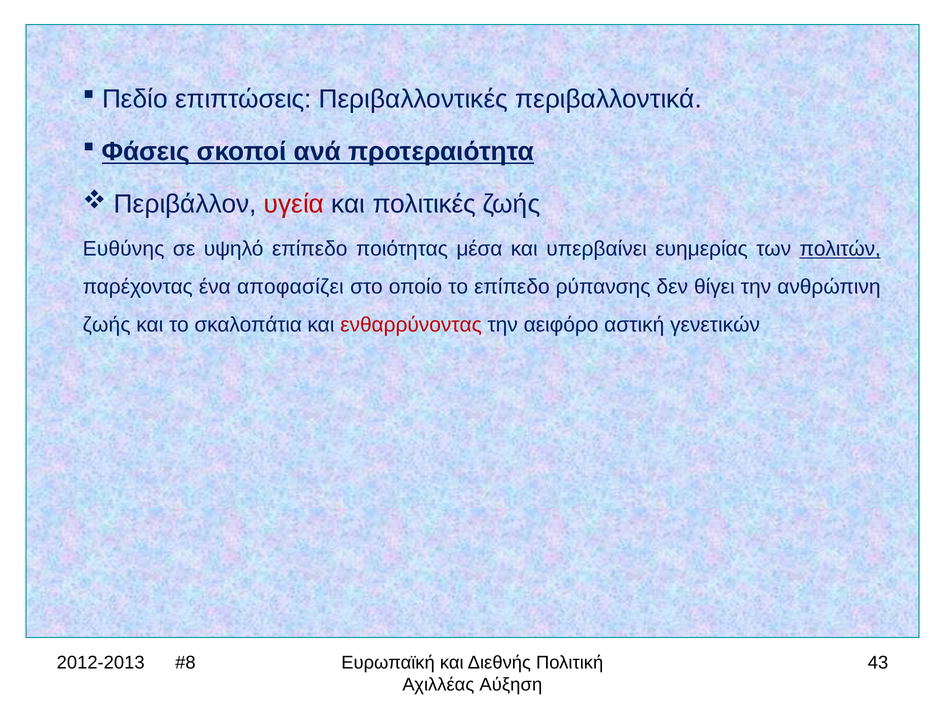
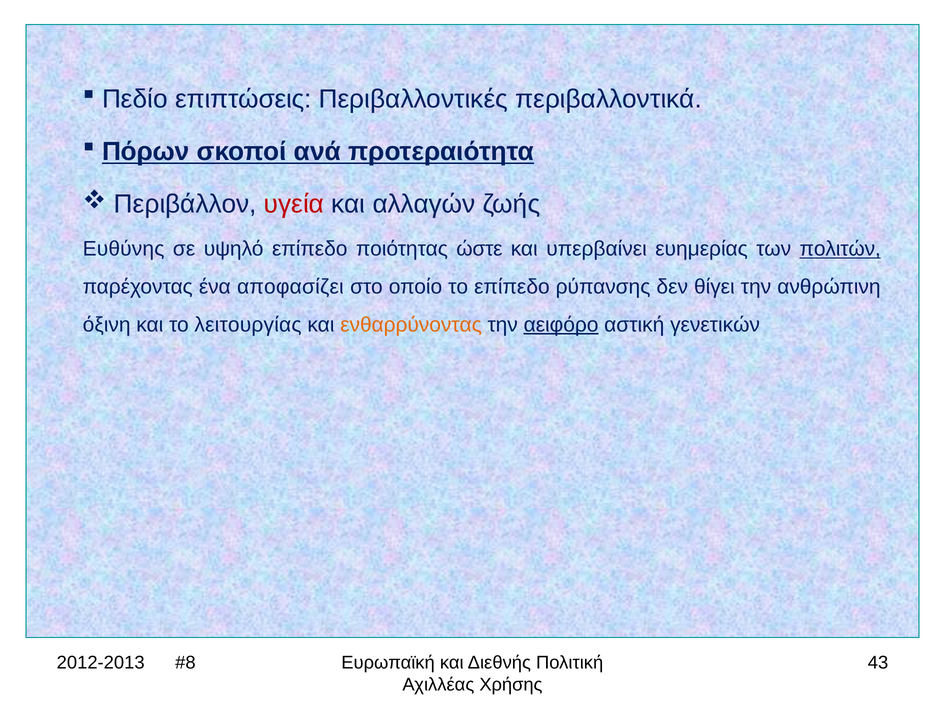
Φάσεις: Φάσεις -> Πόρων (146, 152)
πολιτικές: πολιτικές -> αλλαγών (424, 204)
μέσα: μέσα -> ώστε (479, 249)
ζωής: ζωής -> όξινη (107, 324)
σκαλοπάτια: σκαλοπάτια -> λειτουργίας (248, 324)
ενθαρρύνοντας colour: red -> orange (411, 324)
αειφόρο underline: none -> present (561, 324)
Αύξηση: Αύξηση -> Χρήσης (511, 685)
